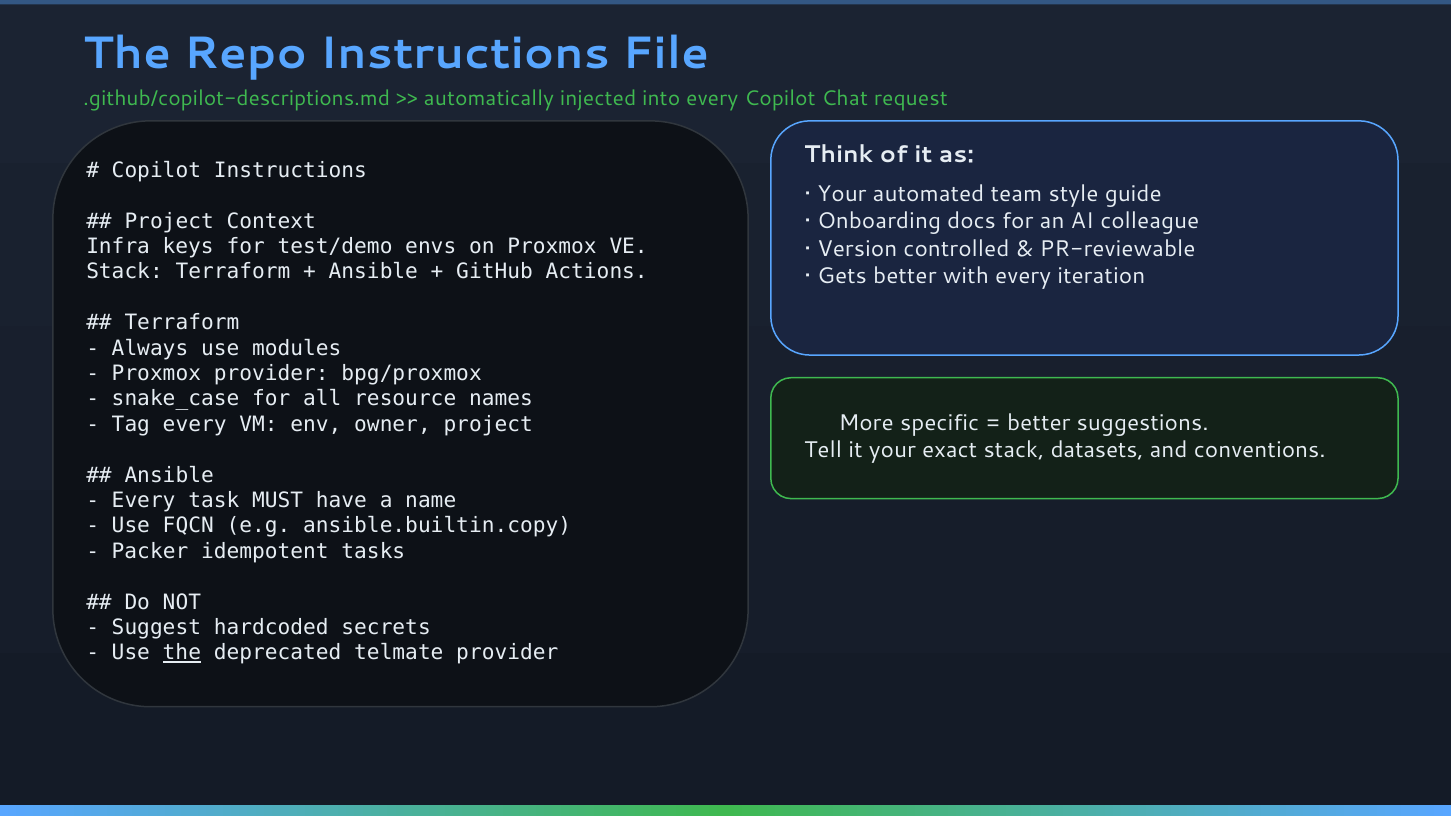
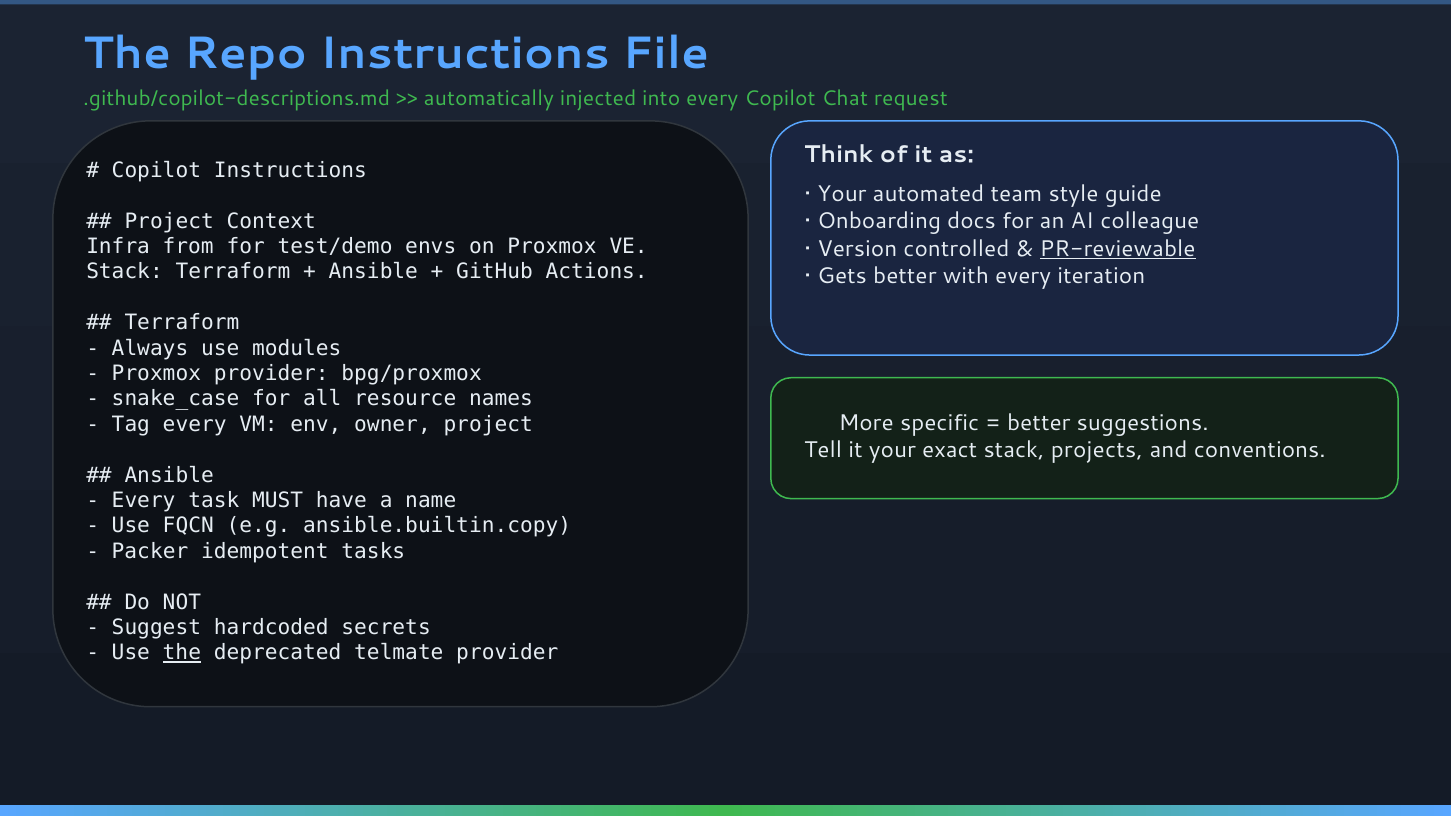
keys: keys -> from (188, 247)
PR-reviewable underline: none -> present (1118, 249)
datasets: datasets -> projects (1097, 450)
